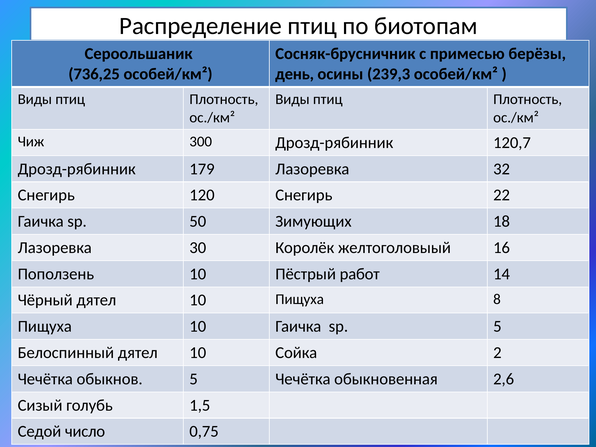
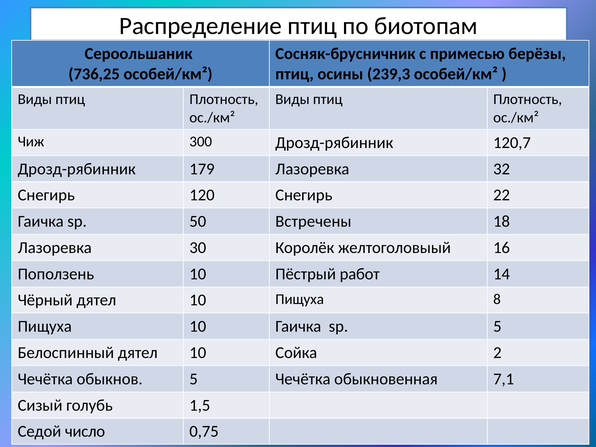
день: день -> птиц (294, 74)
Зимующих: Зимующих -> Встречены (313, 221)
2,6: 2,6 -> 7,1 (504, 379)
